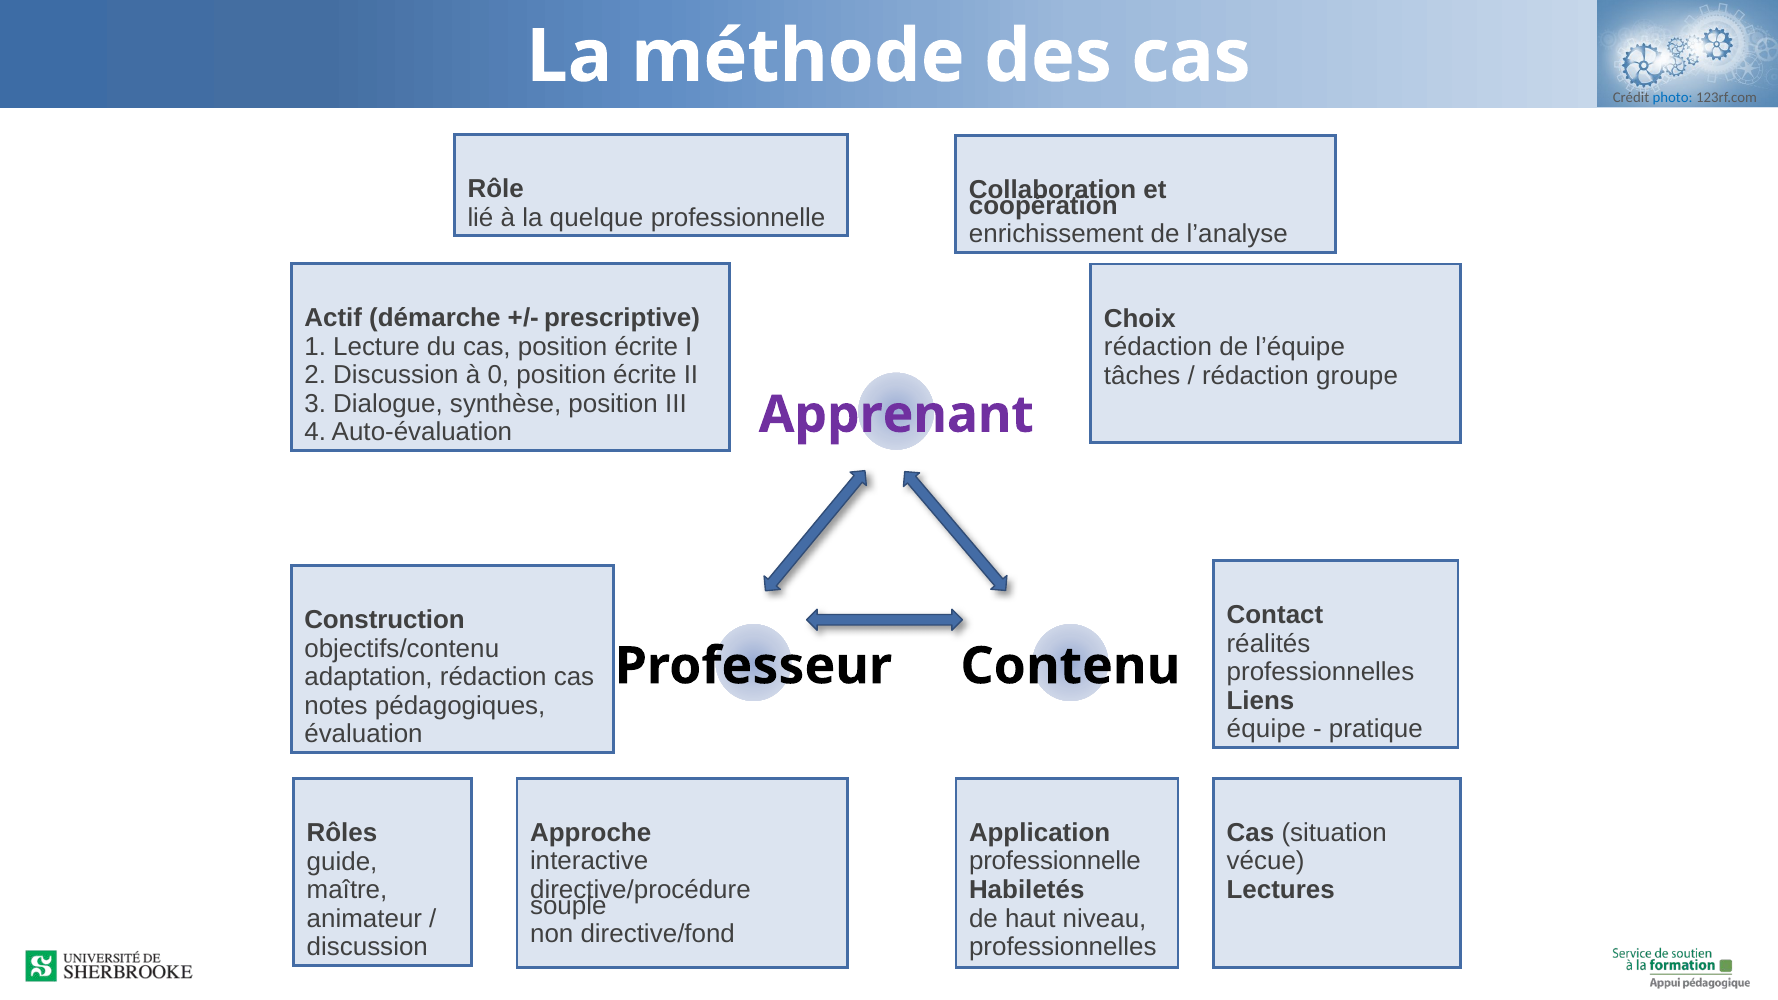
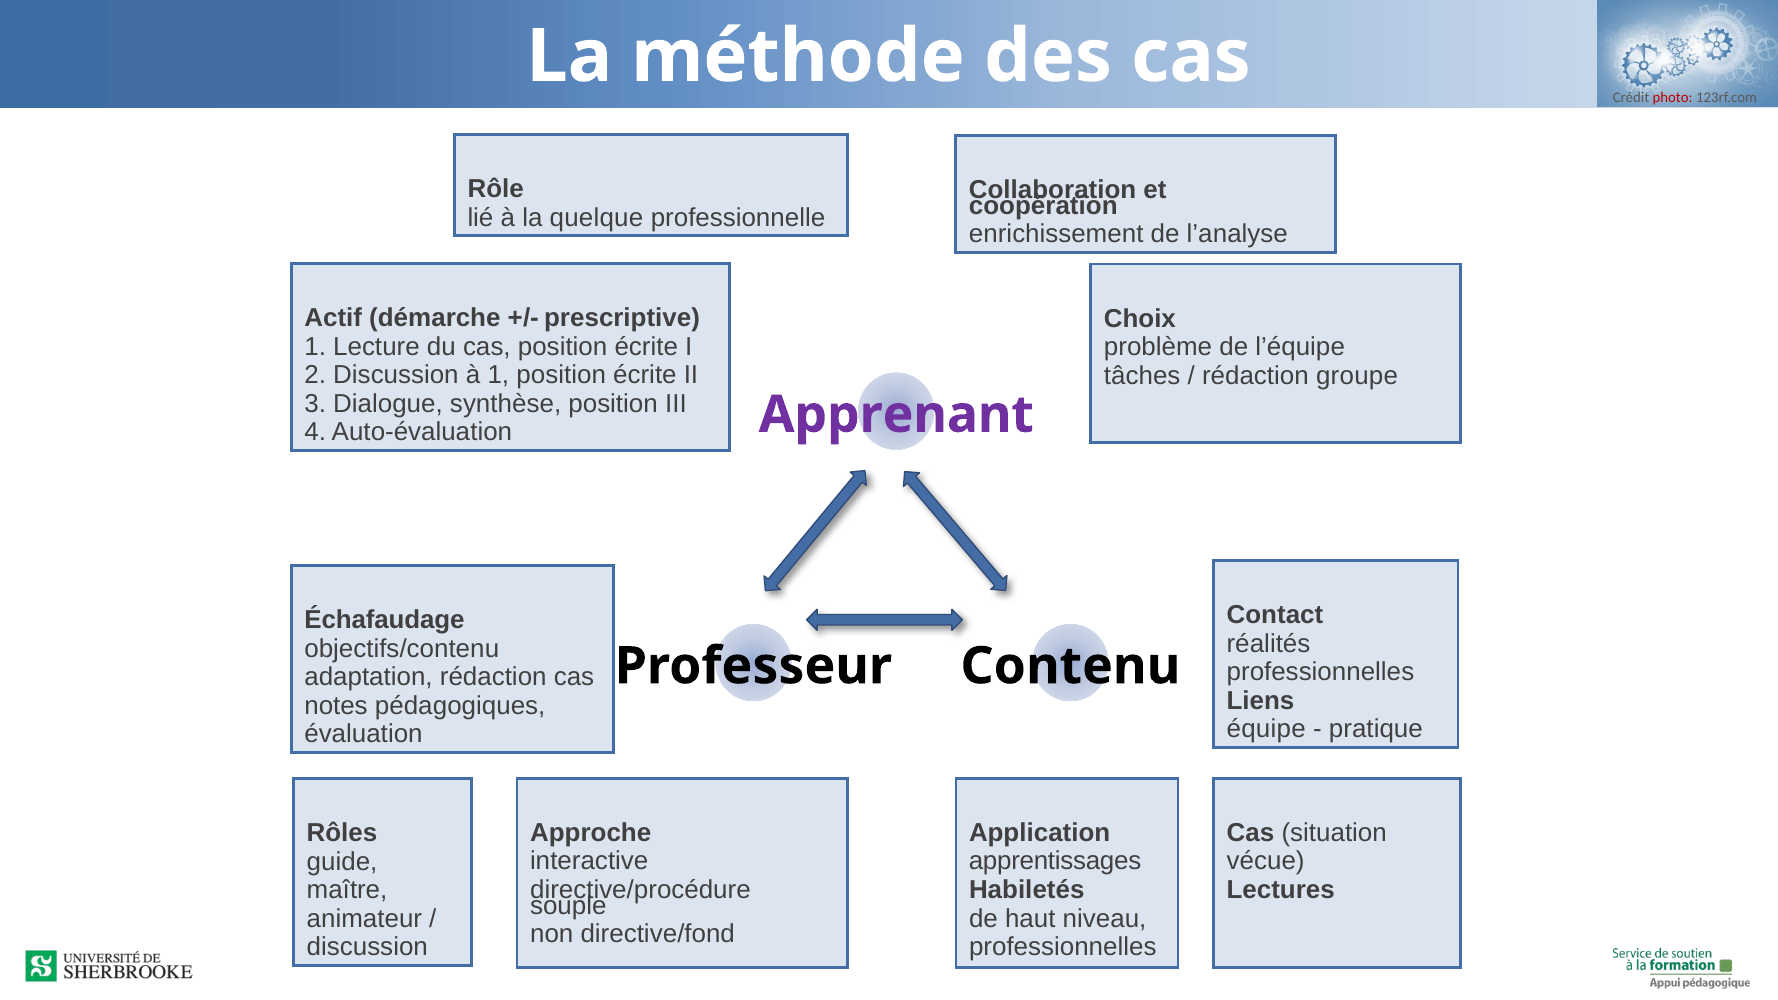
photo colour: blue -> red (1673, 98)
rédaction: rédaction -> problème (1158, 347)
à 0: 0 -> 1 (498, 375)
Construction: Construction -> Échafaudage (384, 620)
professionnelle: professionnelle -> apprentissages (1055, 862)
